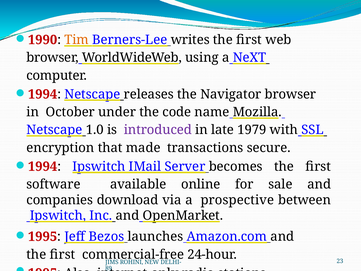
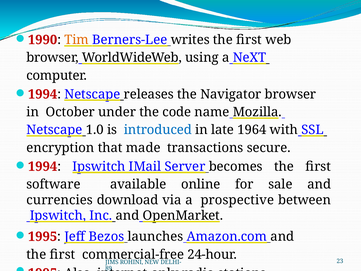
introduced colour: purple -> blue (158, 130)
1979: 1979 -> 1964 (252, 130)
companies: companies -> currencies (60, 200)
